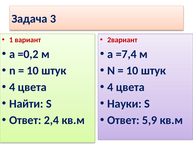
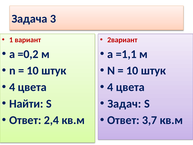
=7,4: =7,4 -> =1,1 (126, 54)
Науки: Науки -> Задач (124, 104)
5,9: 5,9 -> 3,7 (150, 120)
